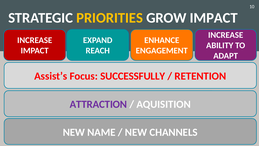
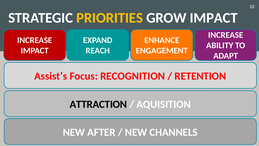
SUCCESSFULLY: SUCCESSFULLY -> RECOGNITION (133, 76)
ATTRACTION colour: purple -> black (98, 104)
NAME: NAME -> AFTER (101, 132)
